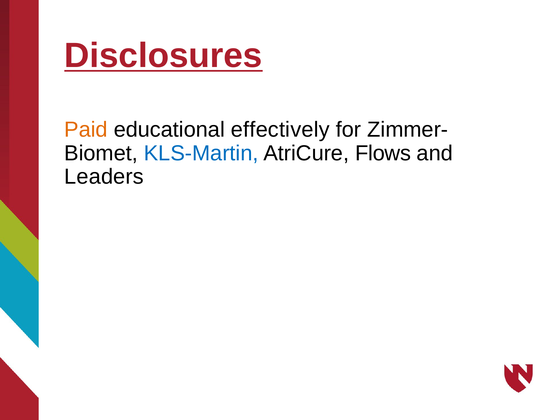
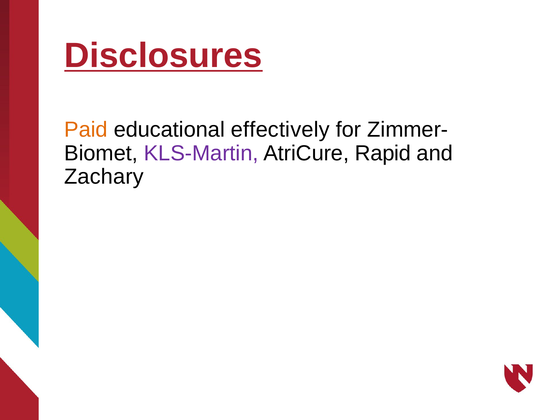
KLS-Martin colour: blue -> purple (201, 153)
Flows: Flows -> Rapid (383, 153)
Leaders: Leaders -> Zachary (104, 177)
